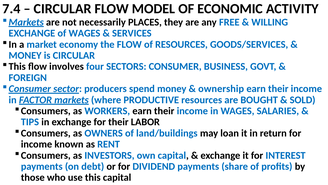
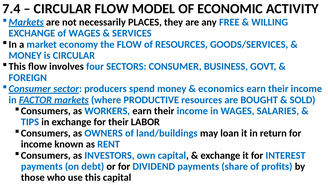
ownership: ownership -> economics (221, 89)
